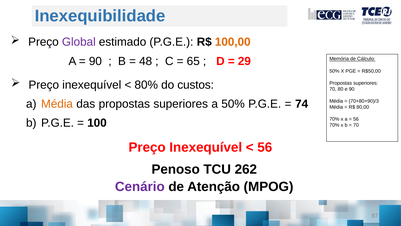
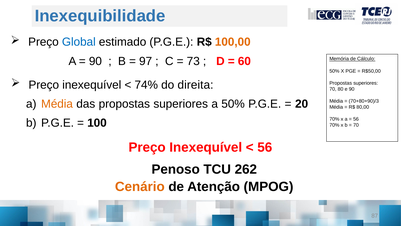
Global colour: purple -> blue (79, 42)
48: 48 -> 97 (146, 61)
65: 65 -> 73 (193, 61)
29: 29 -> 60 (244, 61)
80%: 80% -> 74% (146, 85)
custos: custos -> direita (196, 85)
74: 74 -> 20 (302, 104)
Cenário colour: purple -> orange (140, 186)
